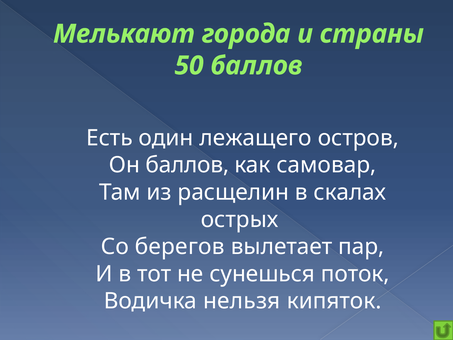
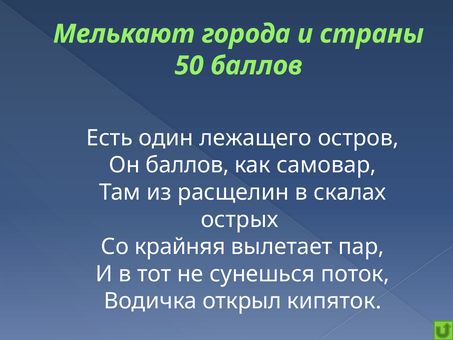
берегов: берегов -> крайняя (180, 247)
нельзя: нельзя -> открыл (242, 301)
